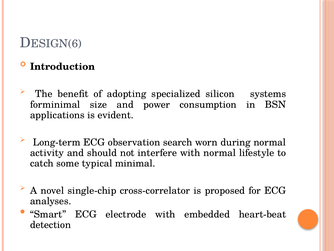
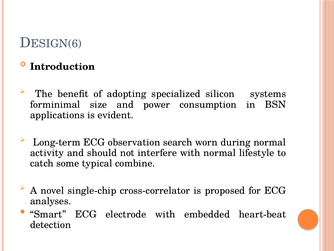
minimal: minimal -> combine (135, 163)
